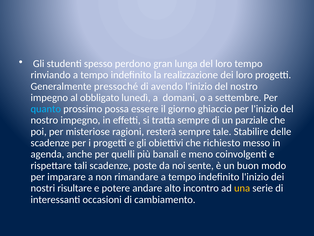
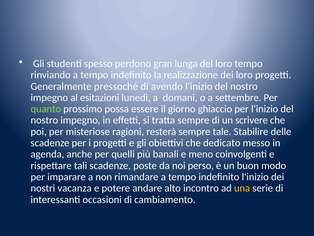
obbligato: obbligato -> esitazioni (100, 97)
quanto colour: light blue -> light green (46, 109)
parziale: parziale -> scrivere (252, 120)
richiesto: richiesto -> dedicato (222, 143)
sente: sente -> perso (201, 165)
risultare: risultare -> vacanza (75, 188)
